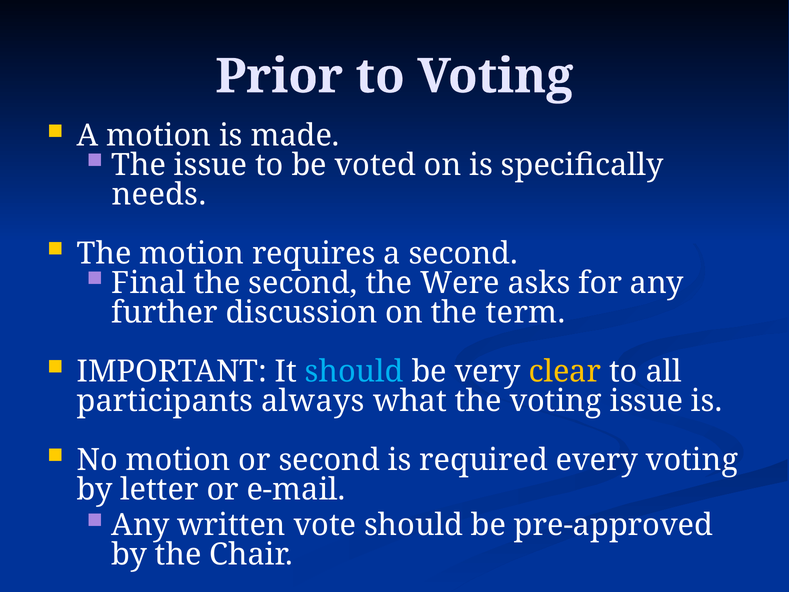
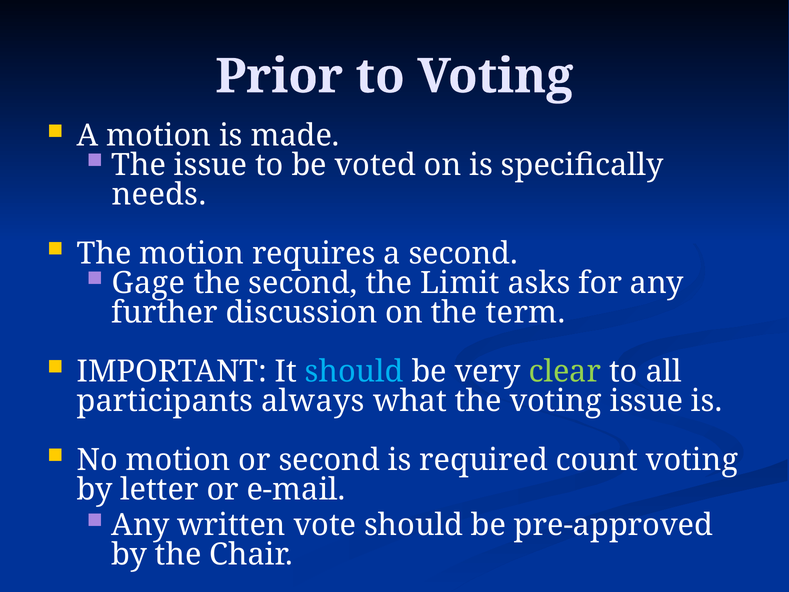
Final: Final -> Gage (149, 283)
Were: Were -> Limit (460, 283)
clear colour: yellow -> light green (565, 372)
every: every -> count (597, 460)
